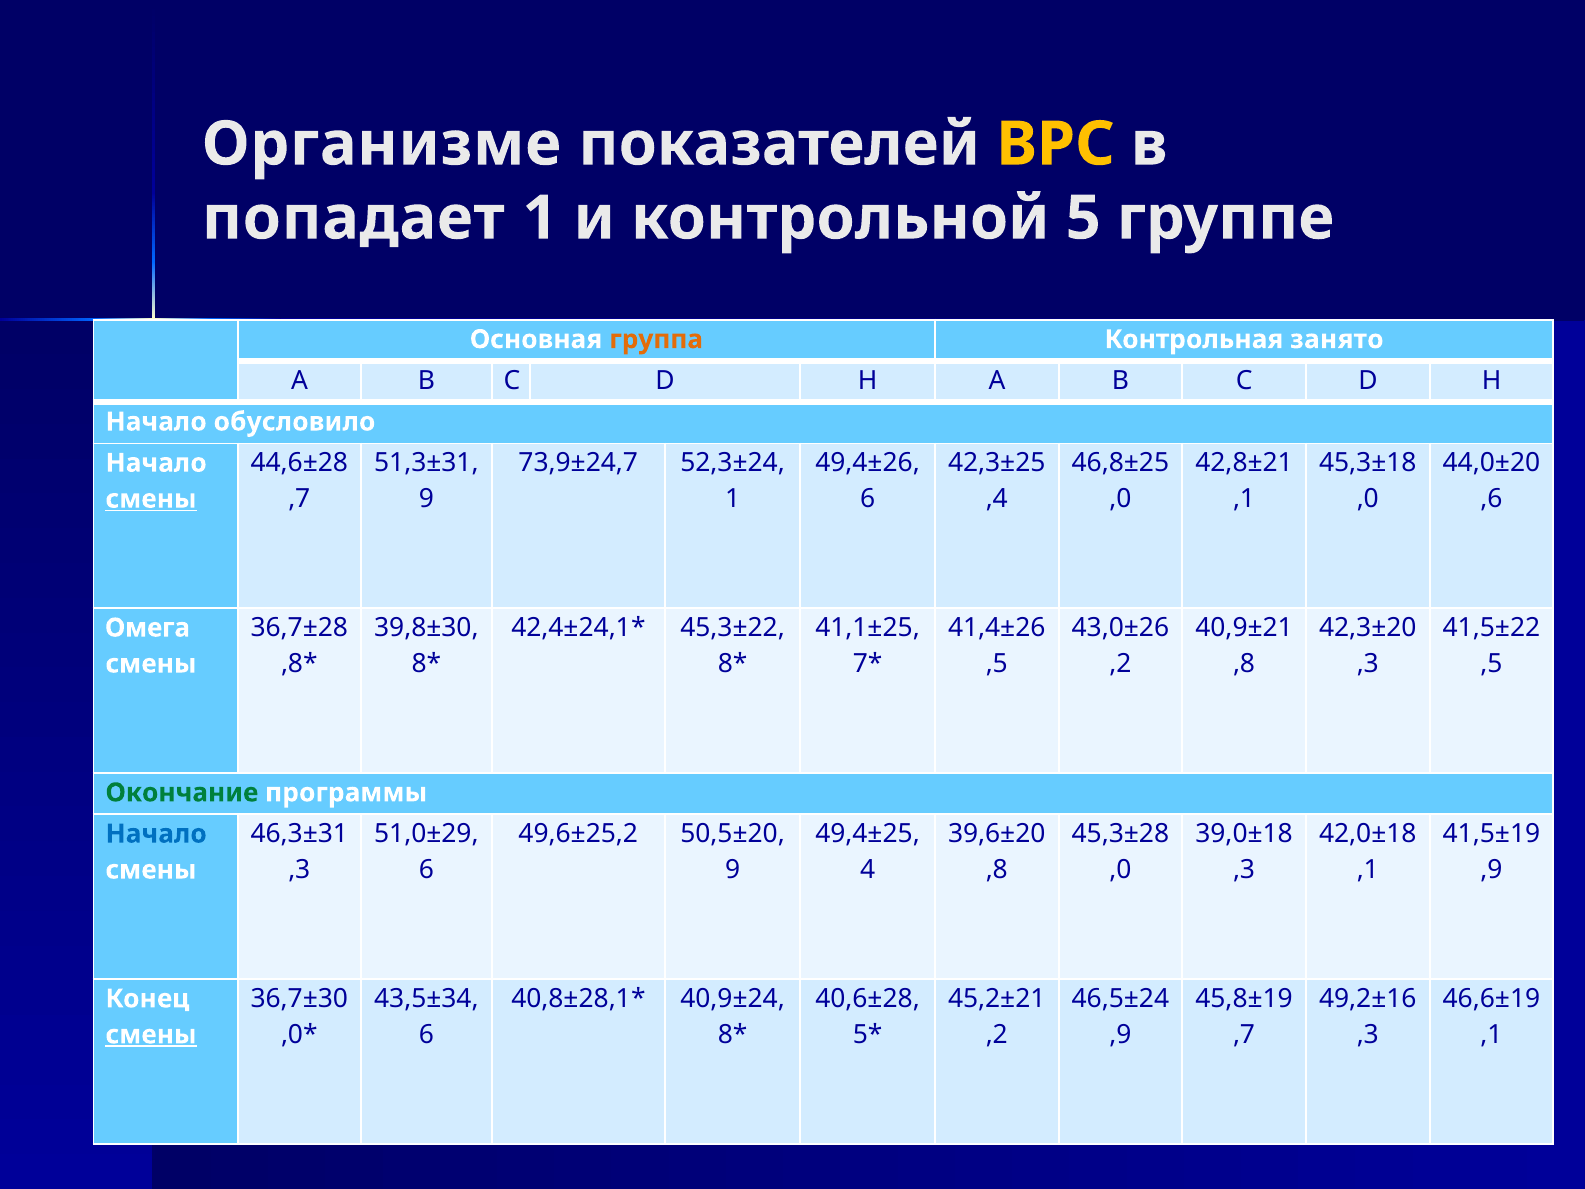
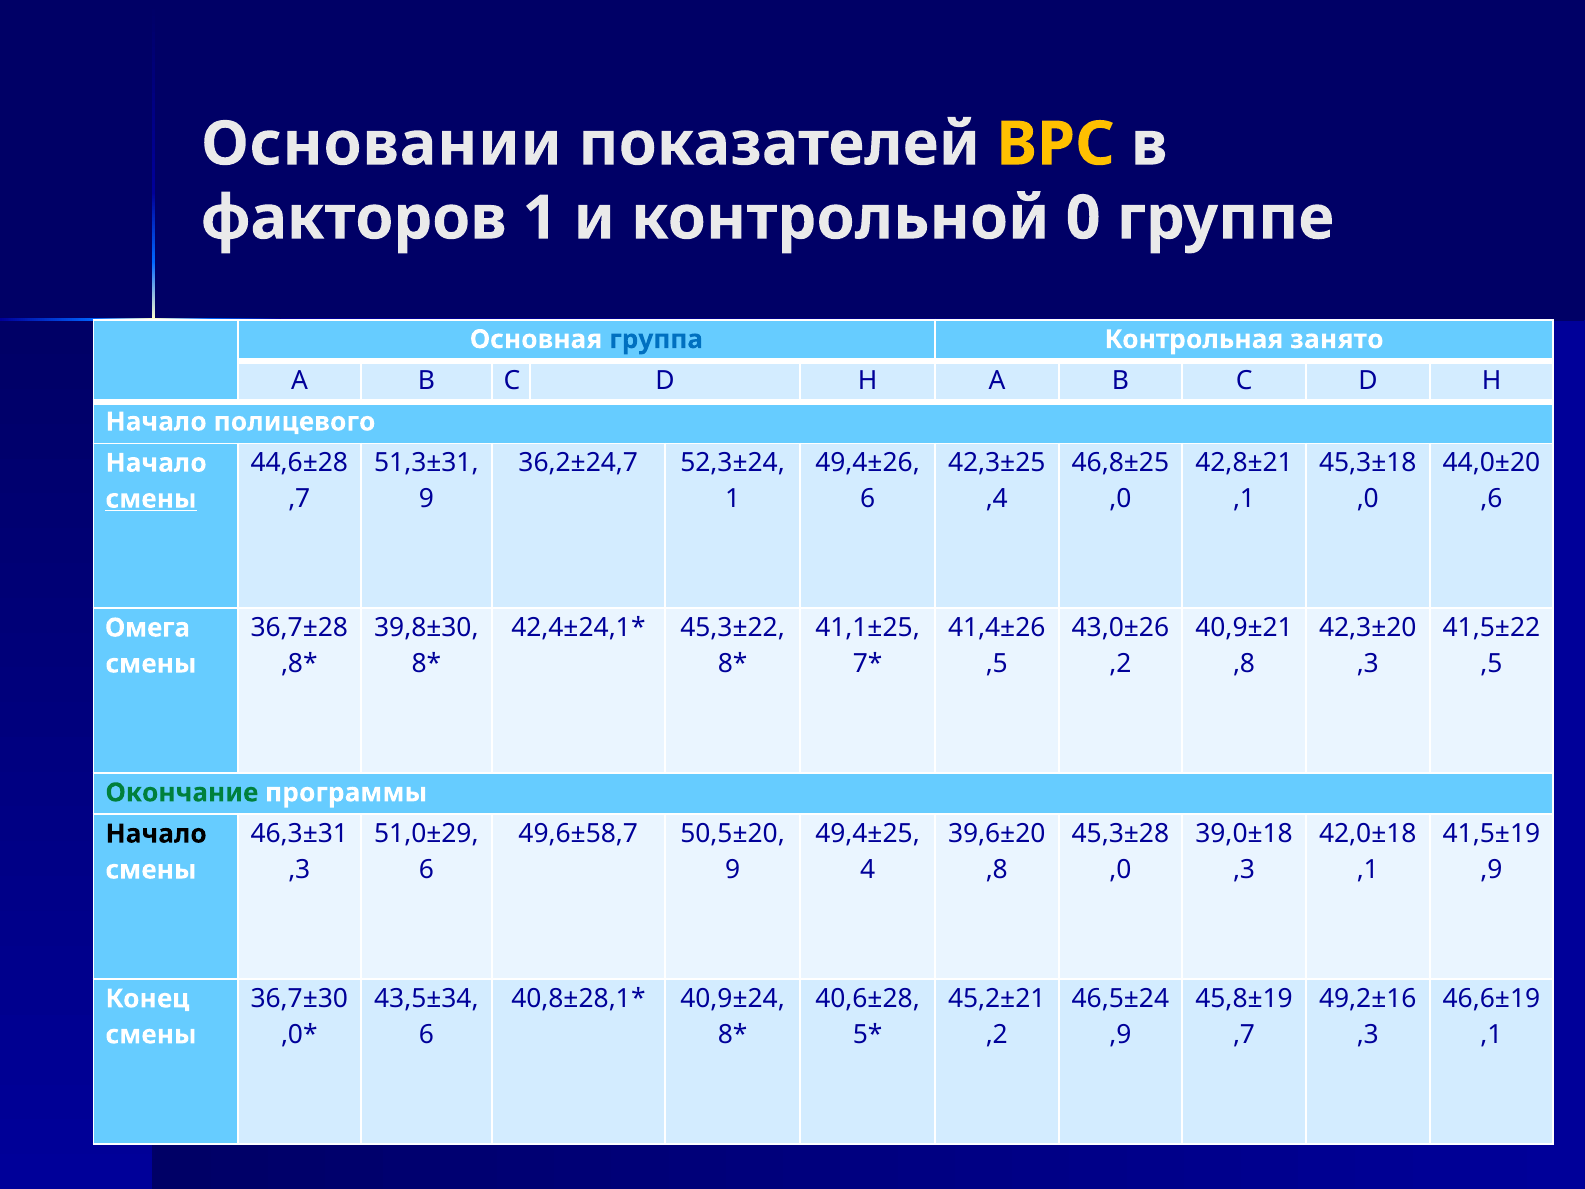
Организме: Организме -> Основании (381, 144)
попадает: попадает -> факторов (354, 218)
5: 5 -> 0 (1083, 218)
группа colour: orange -> blue (656, 339)
обусловило: обусловило -> полицевого (295, 422)
73,9±24,7: 73,9±24,7 -> 36,2±24,7 (578, 463)
49,6±25,2: 49,6±25,2 -> 49,6±58,7 (578, 834)
Начало colour: blue -> black (156, 834)
смены underline: present -> none (151, 1034)
